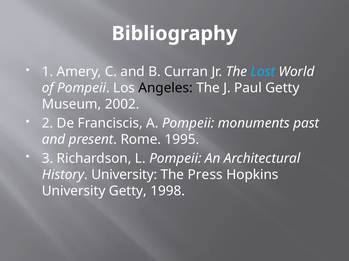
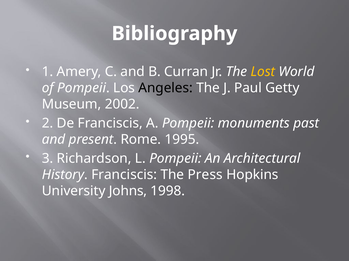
Lost colour: light blue -> yellow (263, 72)
History University: University -> Franciscis (124, 175)
University Getty: Getty -> Johns (128, 191)
